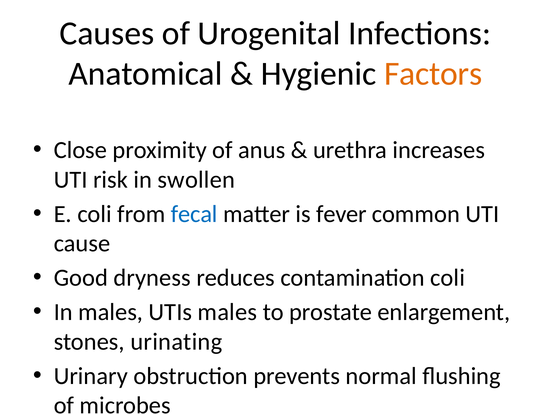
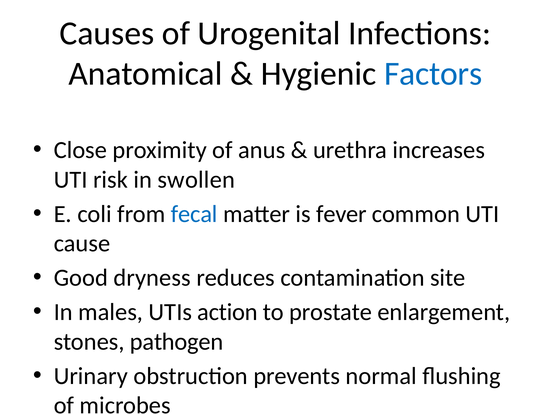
Factors colour: orange -> blue (433, 74)
contamination coli: coli -> site (448, 277)
UTIs males: males -> action (228, 312)
urinating: urinating -> pathogen (177, 341)
